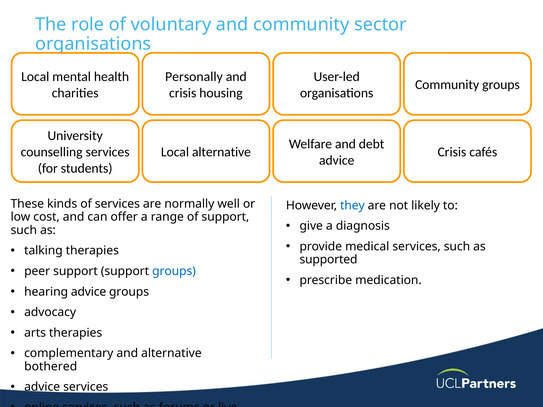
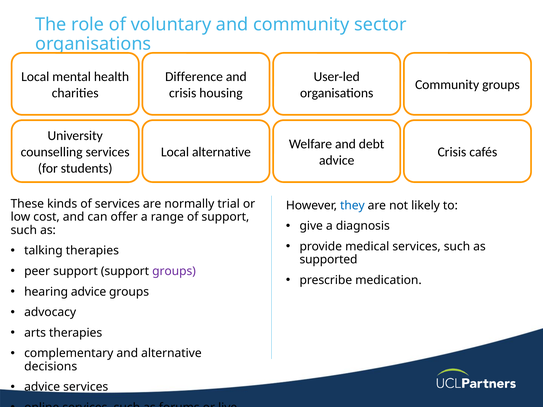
Personally: Personally -> Difference (194, 77)
well: well -> trial (229, 204)
groups colour: blue -> purple (174, 271)
bothered: bothered -> decisions (51, 367)
